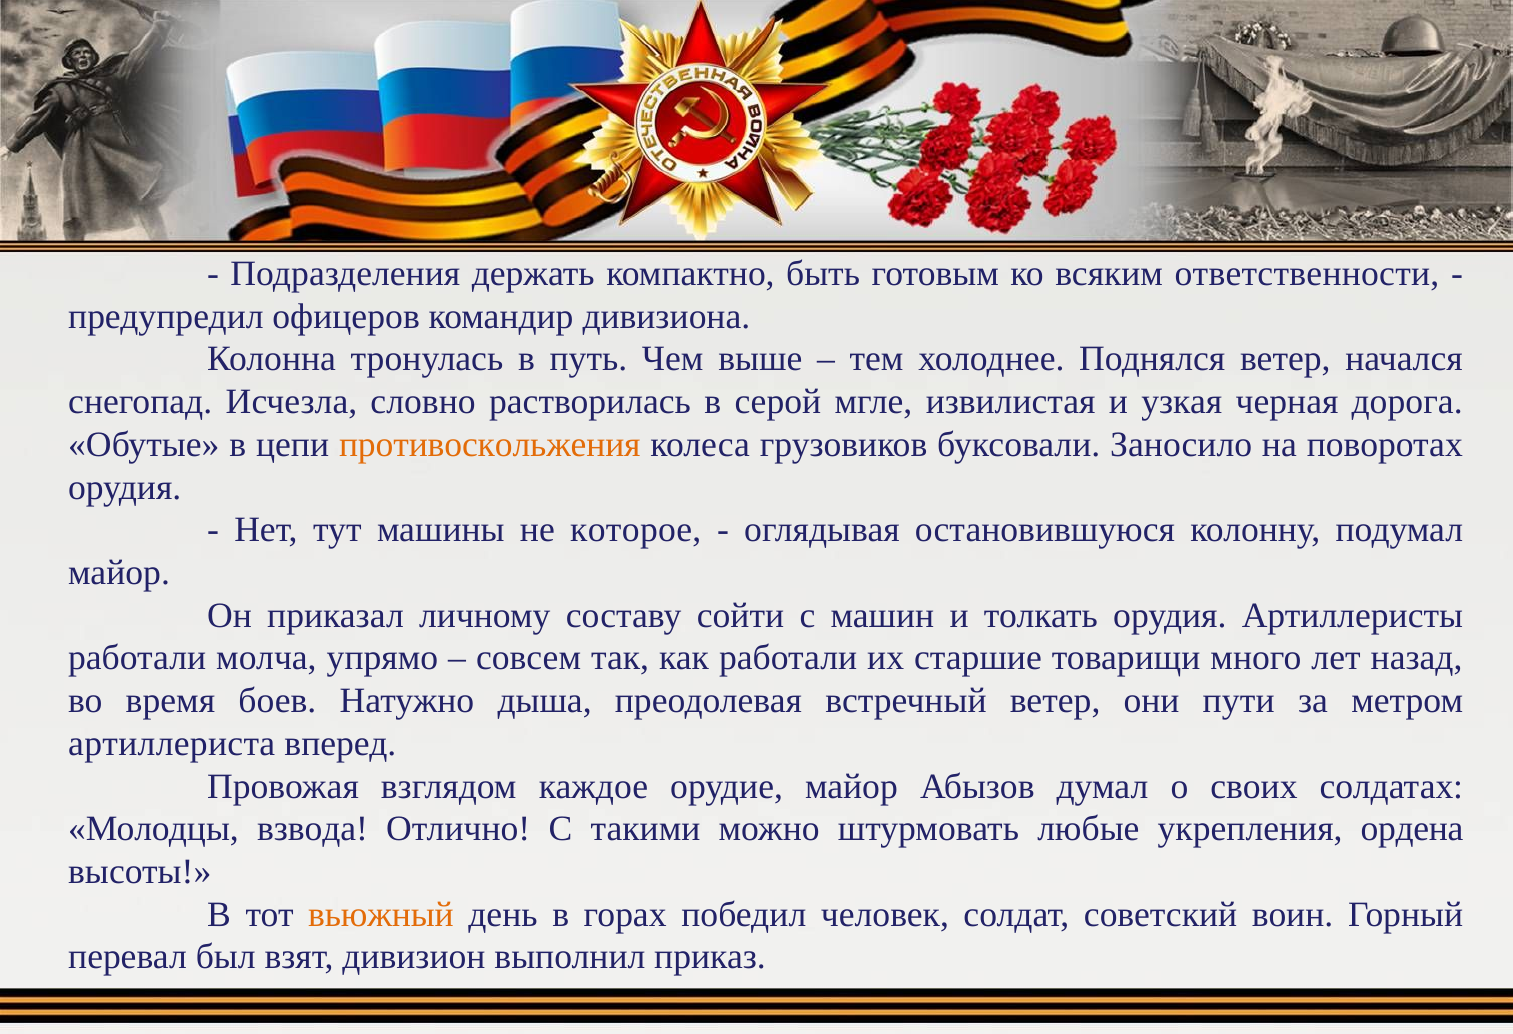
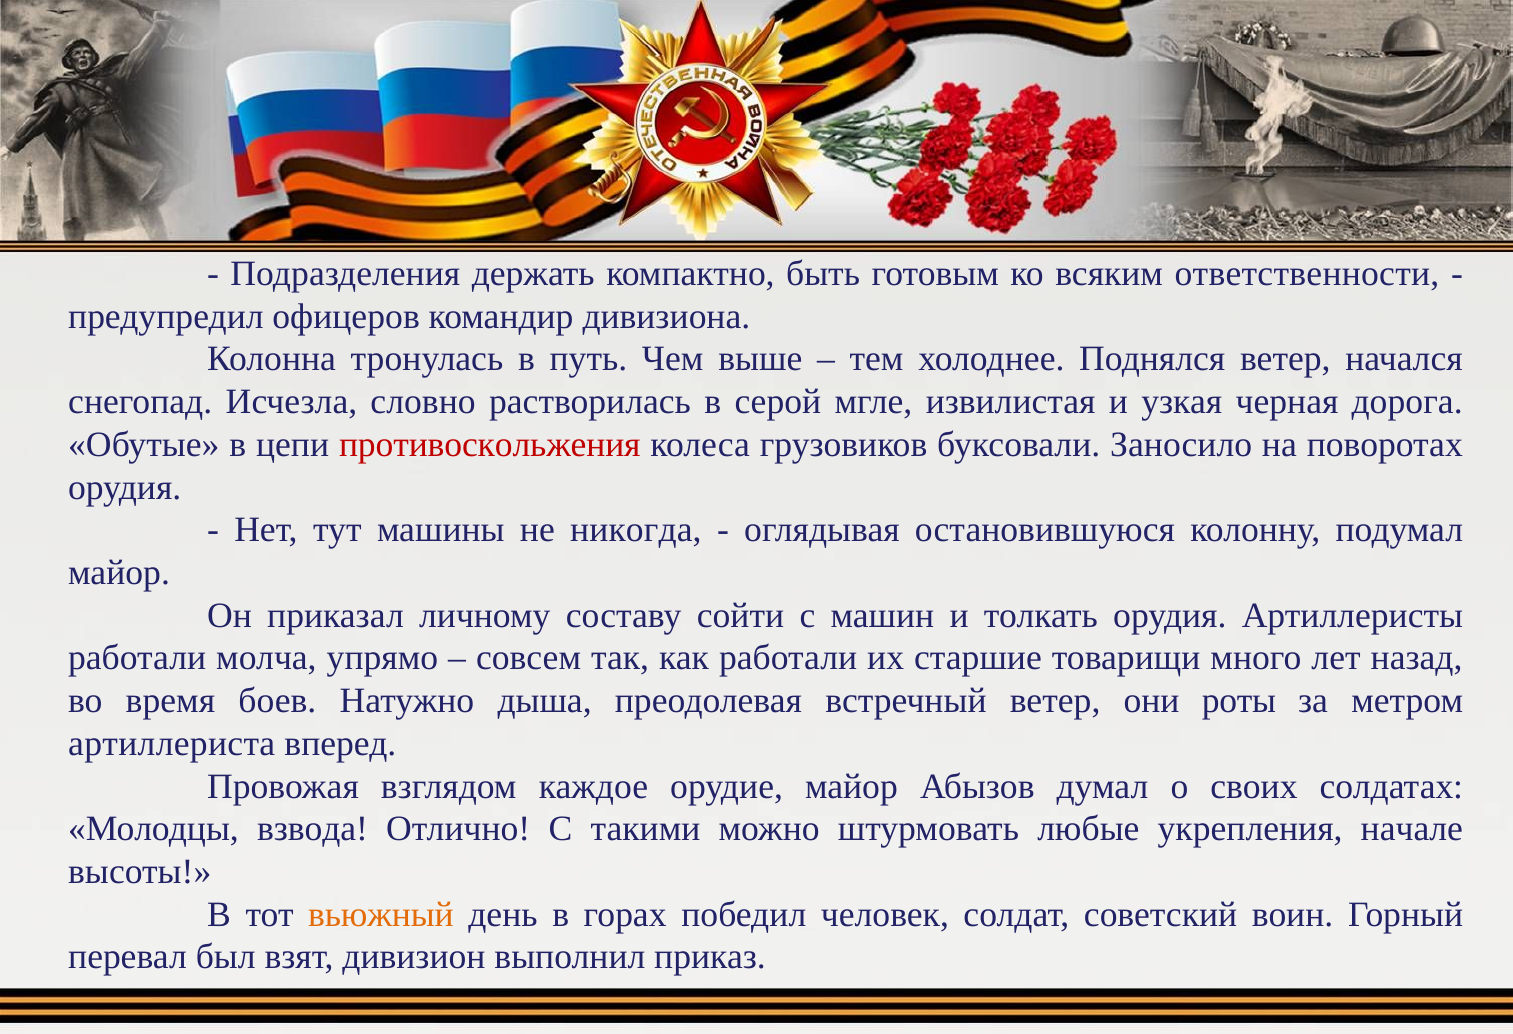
противоскольжения colour: orange -> red (490, 445)
которое: которое -> никогда (636, 530)
пути: пути -> роты (1239, 701)
ордена: ордена -> начале (1412, 829)
